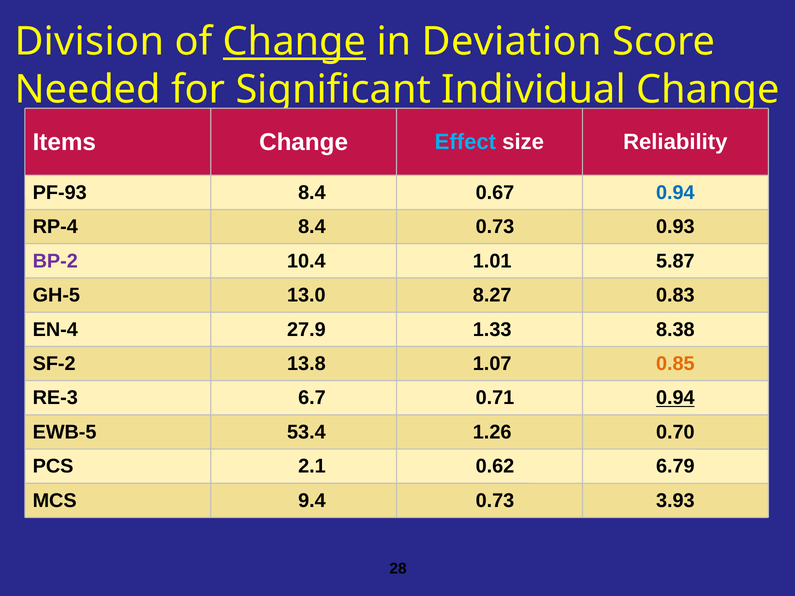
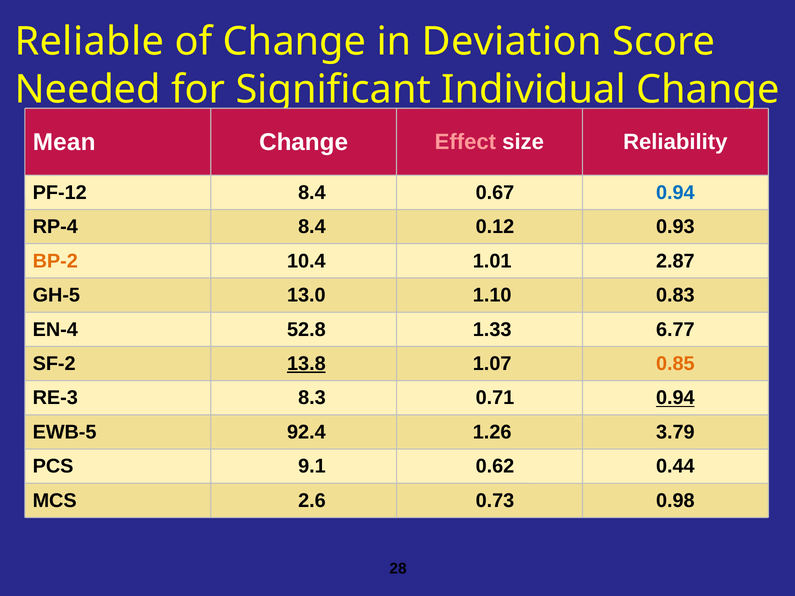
Division: Division -> Reliable (89, 42)
Change underline: present -> none (295, 42)
Items: Items -> Mean (64, 142)
Effect colour: light blue -> pink (465, 142)
PF-93: PF-93 -> PF-12 (60, 193)
8.4 0.73: 0.73 -> 0.12 (495, 227)
BP-2 colour: purple -> orange (55, 261)
5.87: 5.87 -> 2.87 (675, 261)
8.27: 8.27 -> 1.10 (492, 295)
27.9: 27.9 -> 52.8 (306, 330)
8.38: 8.38 -> 6.77 (675, 330)
13.8 underline: none -> present (306, 364)
6.7: 6.7 -> 8.3 (312, 398)
53.4: 53.4 -> 92.4 (306, 432)
0.70: 0.70 -> 3.79 (675, 432)
2.1: 2.1 -> 9.1 (312, 467)
6.79: 6.79 -> 0.44 (675, 467)
9.4: 9.4 -> 2.6 (312, 501)
3.93: 3.93 -> 0.98 (675, 501)
